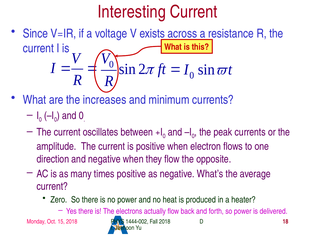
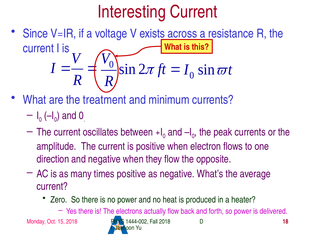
increases: increases -> treatment (105, 100)
